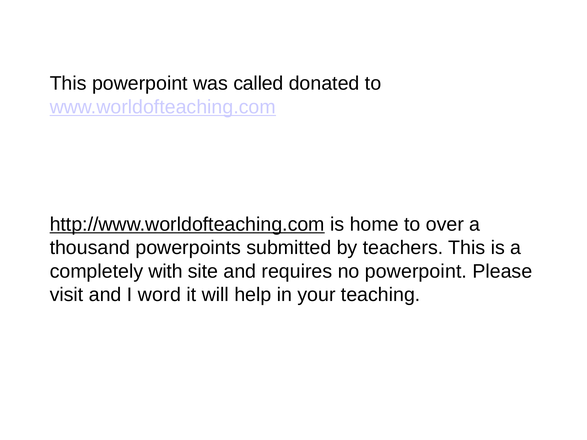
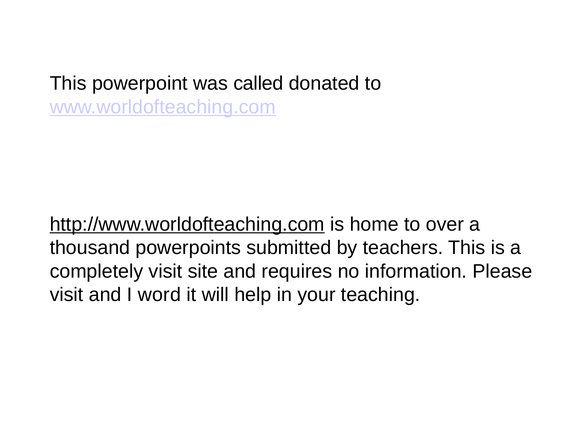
completely with: with -> visit (165, 271)
no powerpoint: powerpoint -> information (416, 271)
